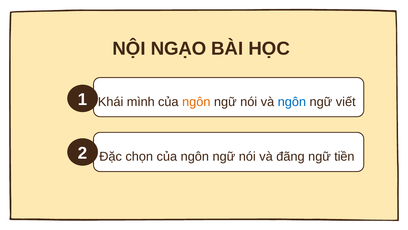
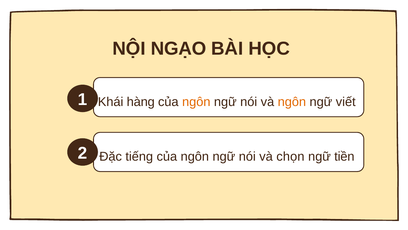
mình: mình -> hàng (141, 102)
ngôn colour: blue -> orange (292, 102)
chọn: chọn -> tiếng (139, 156)
đãng: đãng -> chọn (290, 156)
